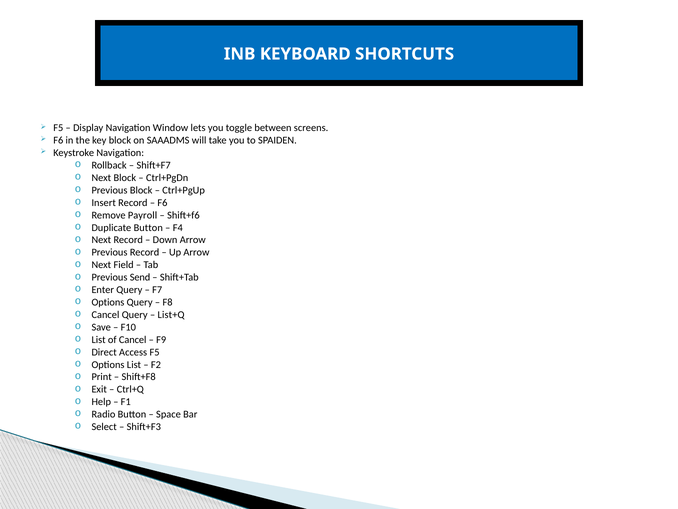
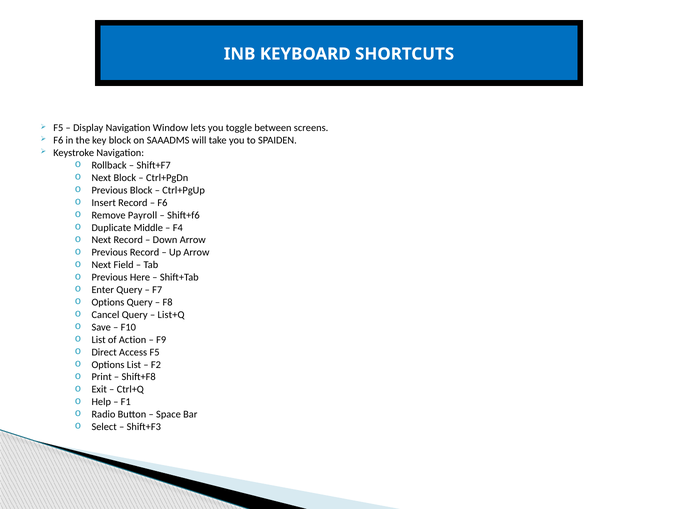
Duplicate Button: Button -> Middle (148, 227)
Send: Send -> Here (140, 277)
of Cancel: Cancel -> Action (133, 339)
